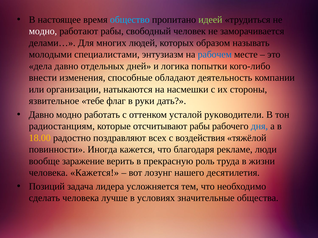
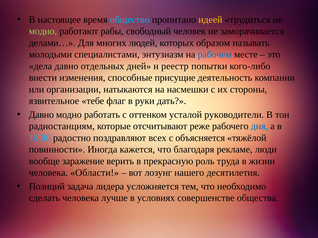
идеей colour: light green -> yellow (210, 20)
модно colour: white -> light green (43, 31)
логика: логика -> реестр (175, 66)
обладают: обладают -> присущие (175, 78)
отсчитывают рабы: рабы -> реже (200, 127)
18.00 colour: yellow -> light blue (40, 138)
воздействия: воздействия -> объясняется (200, 138)
человека Кажется: Кажется -> Области (95, 173)
значительные: значительные -> совершенстве (206, 198)
